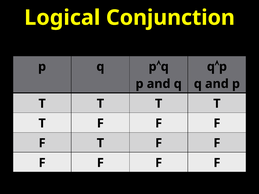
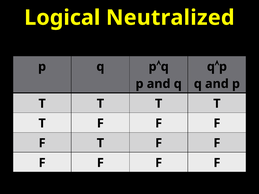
Conjunction: Conjunction -> Neutralized (170, 18)
